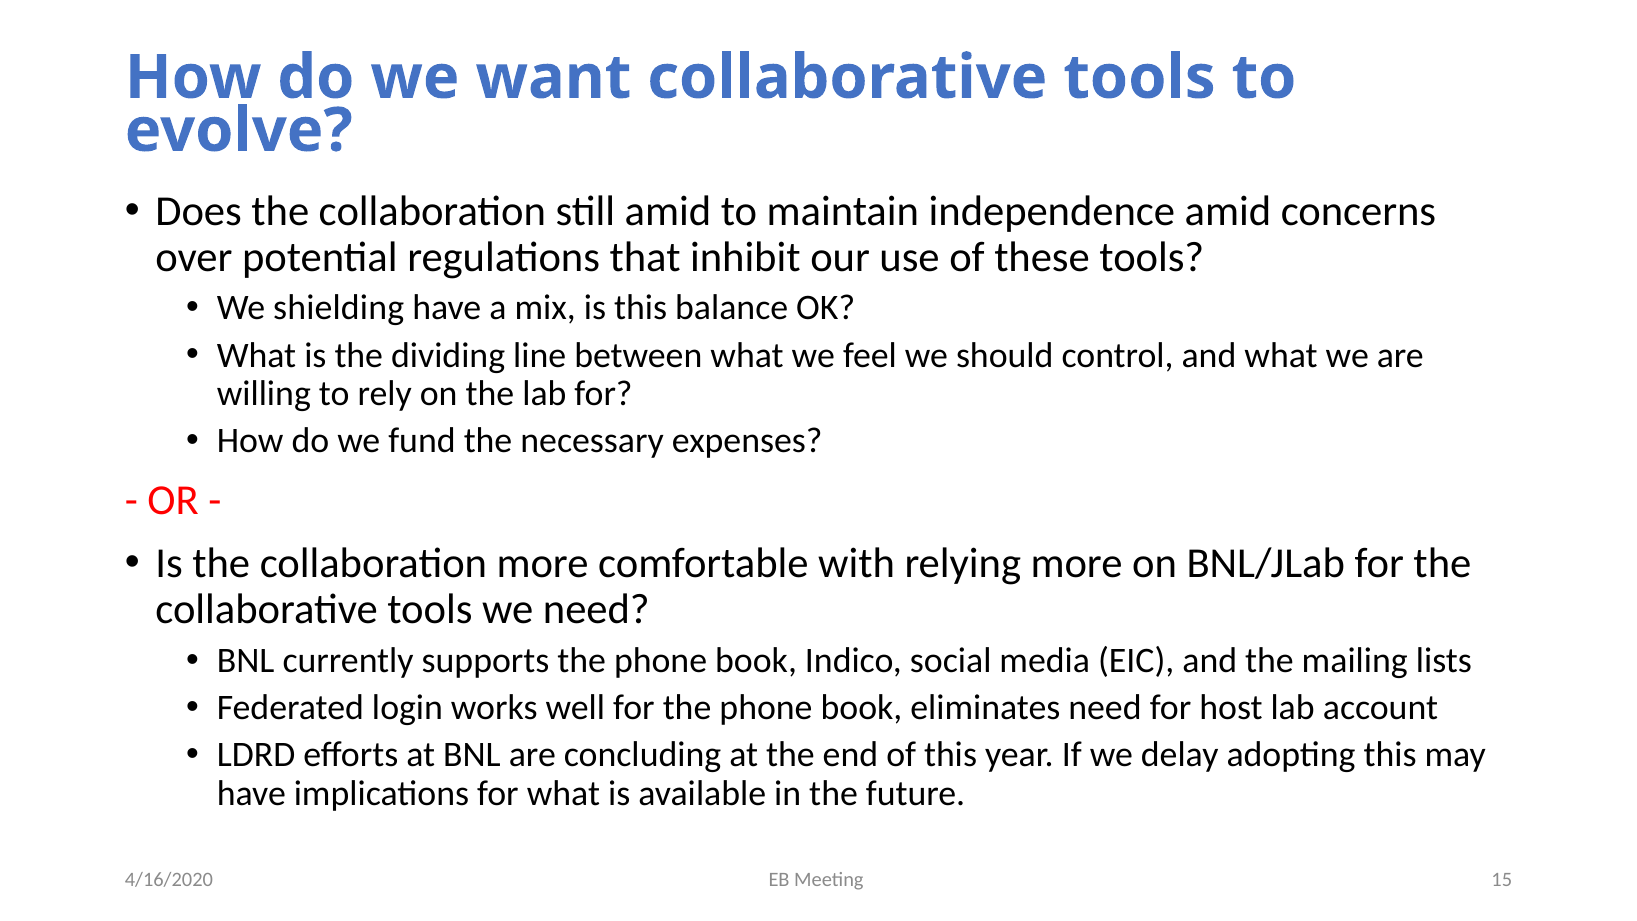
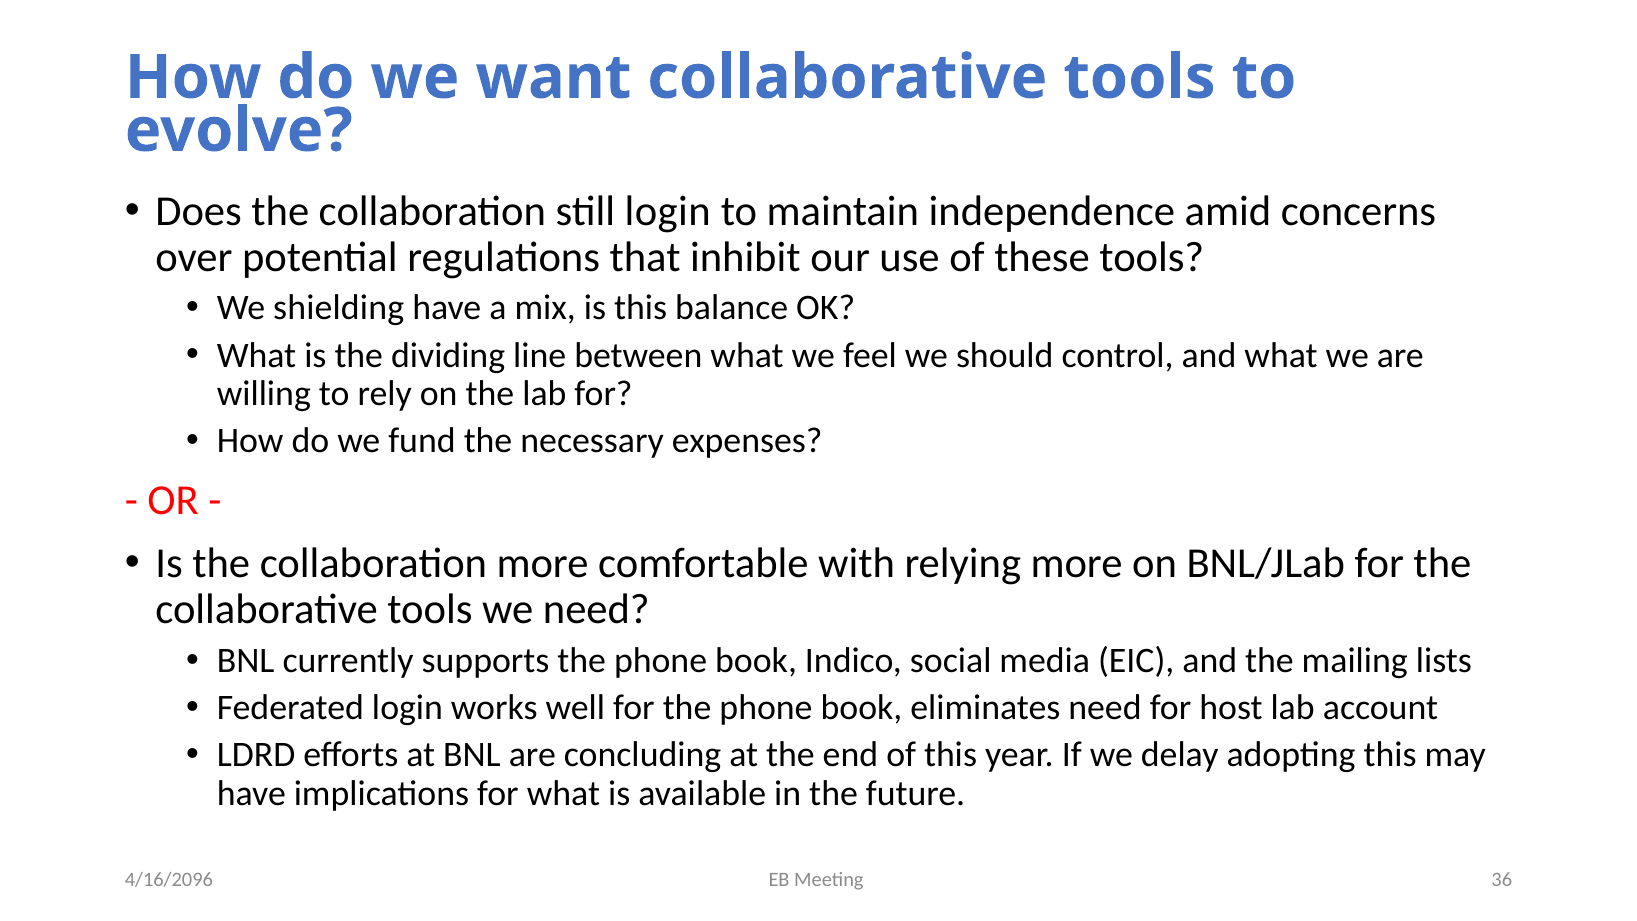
still amid: amid -> login (668, 211)
15: 15 -> 36 (1502, 879)
4/16/2020: 4/16/2020 -> 4/16/2096 (169, 879)
